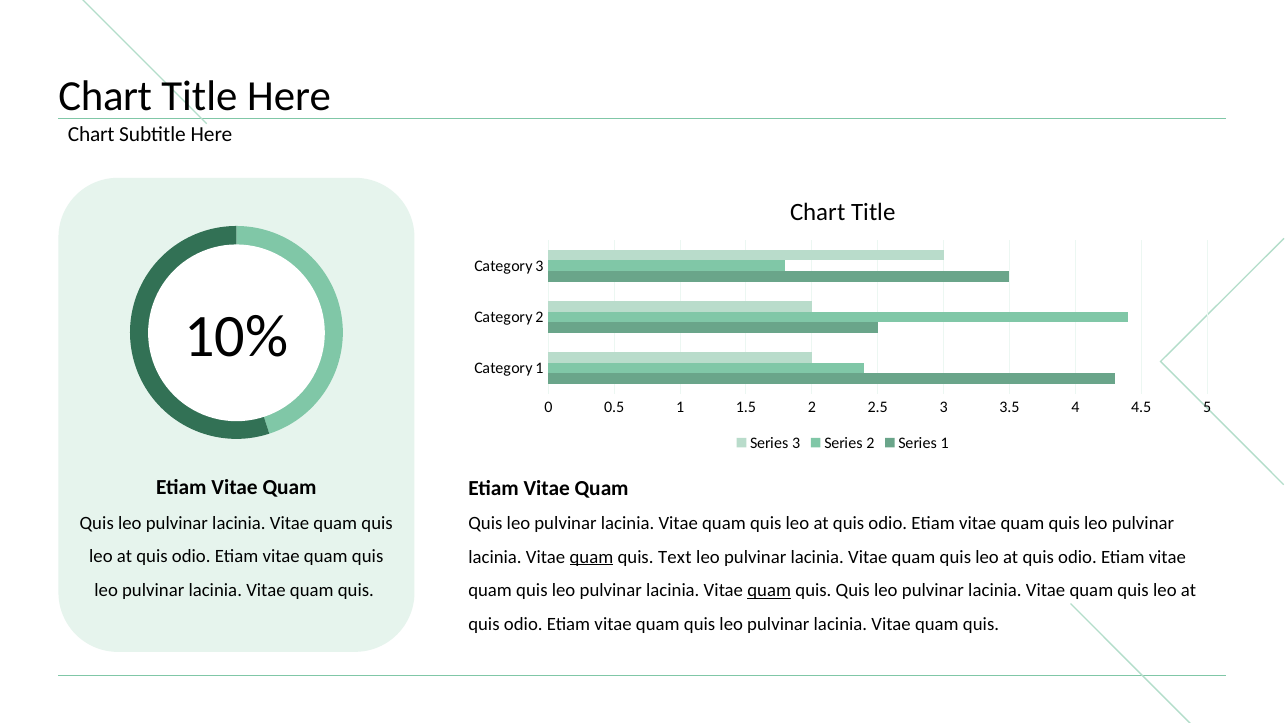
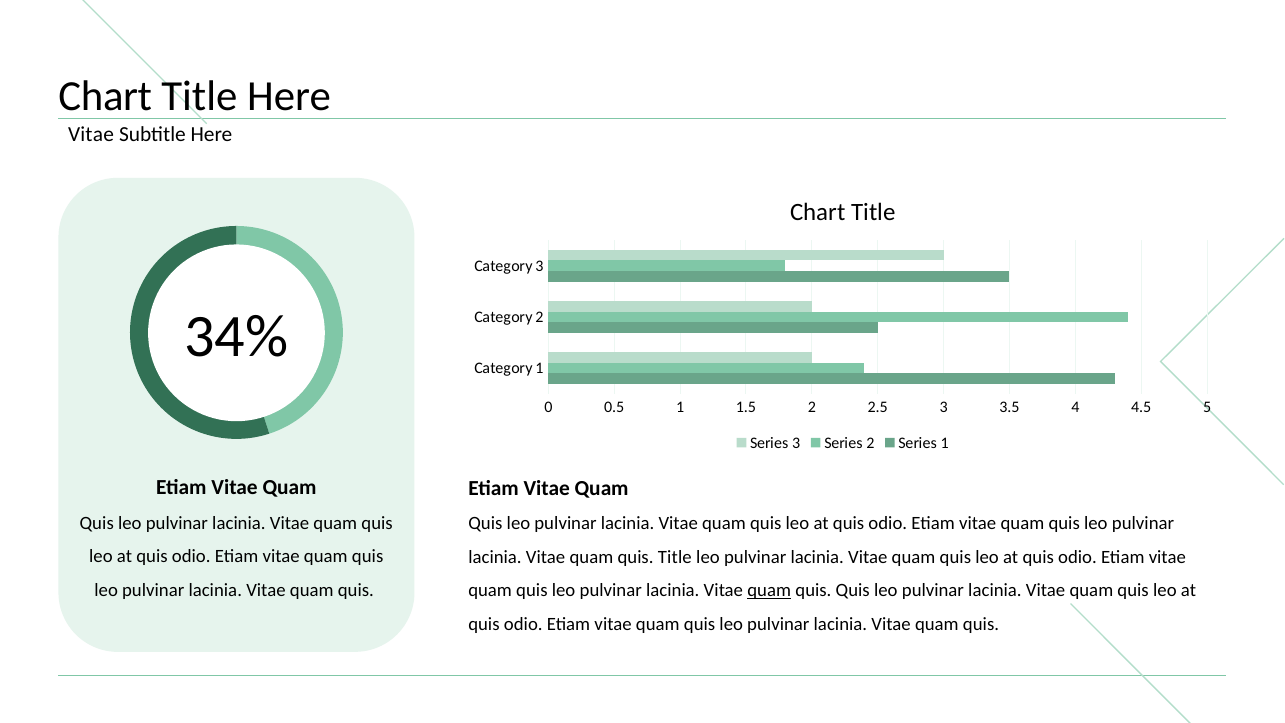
Chart: Chart -> Vitae (91, 135)
10%: 10% -> 34% (236, 337)
quam underline: present -> none (591, 557)
quis Text: Text -> Title (675, 557)
